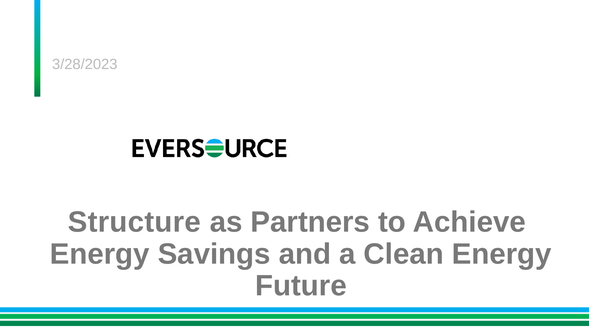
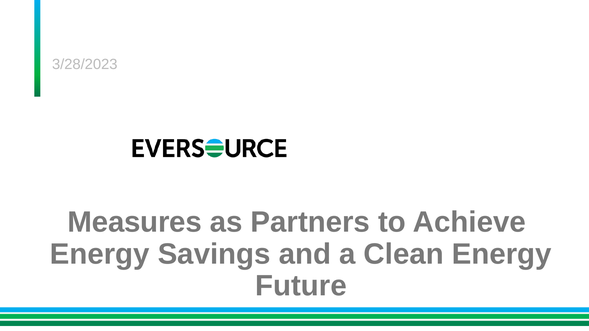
Structure: Structure -> Measures (135, 222)
